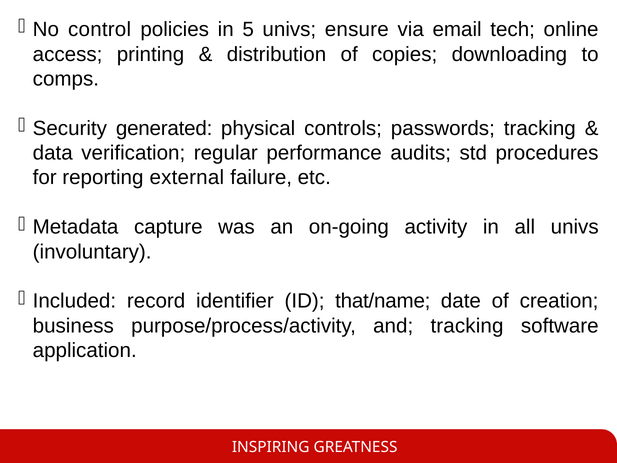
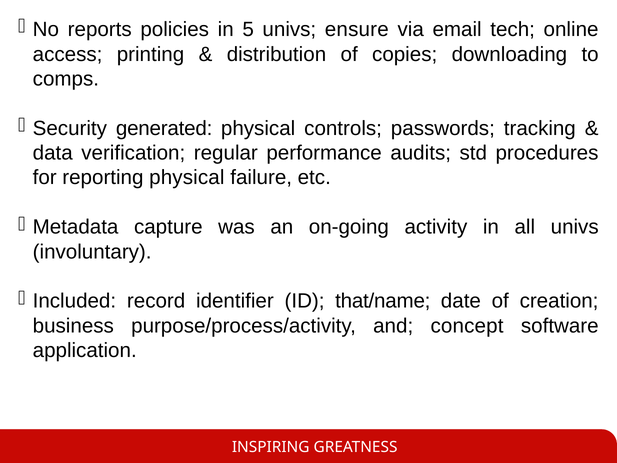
control: control -> reports (100, 30)
reporting external: external -> physical (187, 178)
and tracking: tracking -> concept (467, 326)
